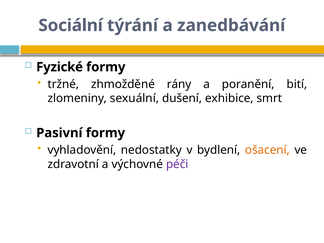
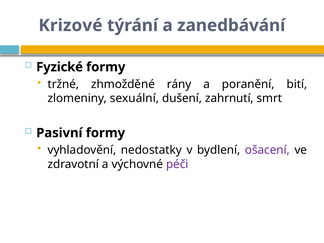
Sociální: Sociální -> Krizové (70, 25)
exhibice: exhibice -> zahrnutí (229, 98)
ošacení colour: orange -> purple (267, 150)
